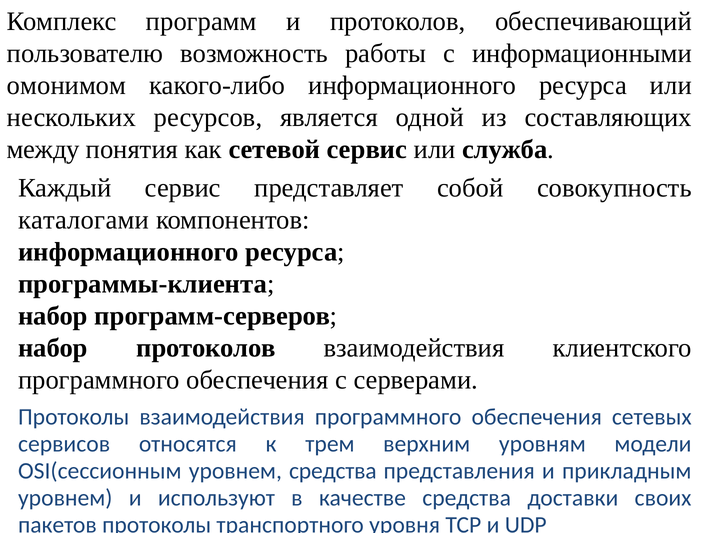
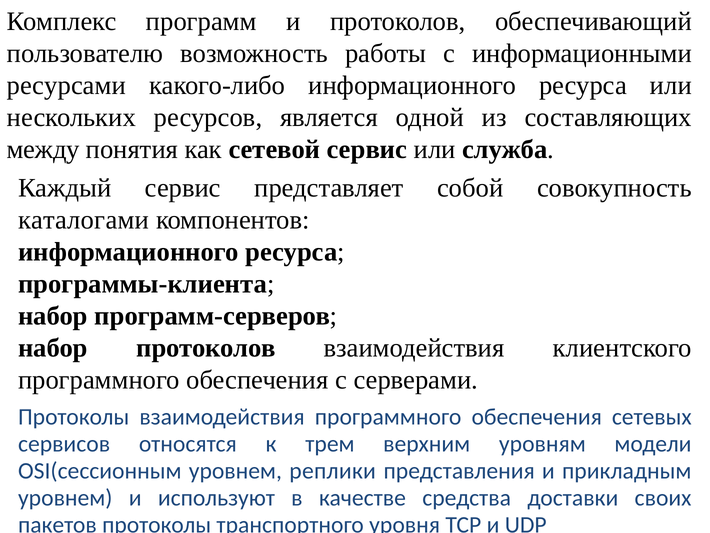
омонимом: омонимом -> ресурсами (67, 85)
уровнем средства: средства -> реплики (333, 471)
